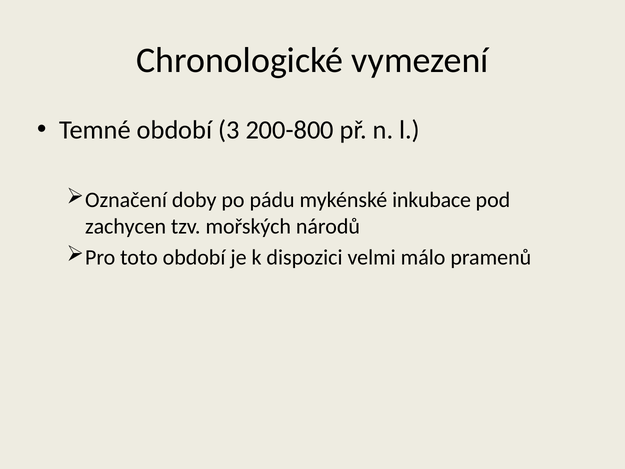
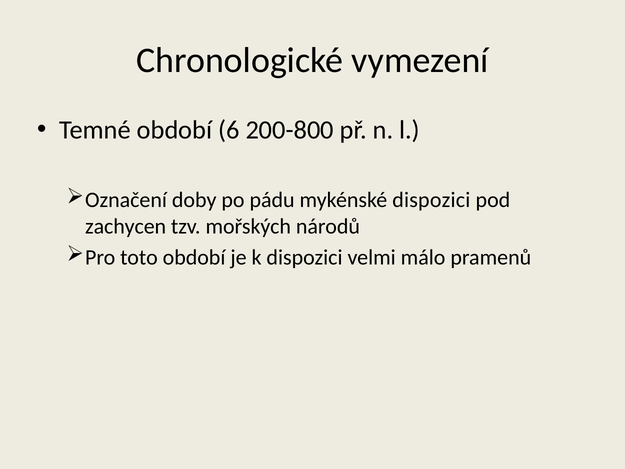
3: 3 -> 6 (229, 130)
mykénské inkubace: inkubace -> dispozici (431, 200)
